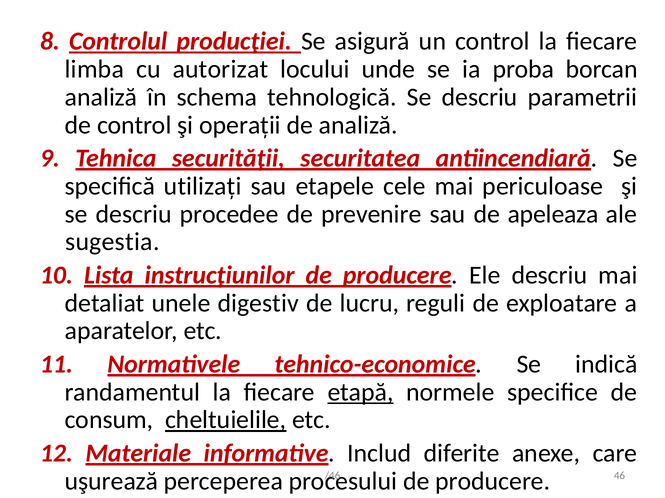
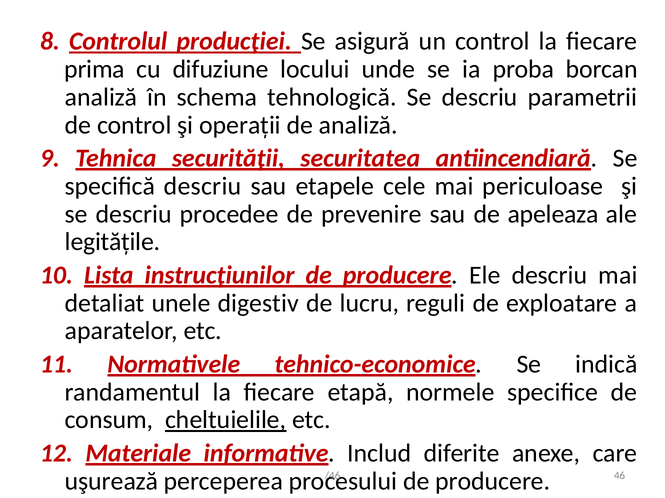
limba: limba -> prima (95, 69)
autorizat: autorizat -> difuziune (221, 69)
specifică utilizaţi: utilizaţi -> descriu (203, 186)
sugestia: sugestia -> legităţile (113, 242)
etapă underline: present -> none (361, 393)
